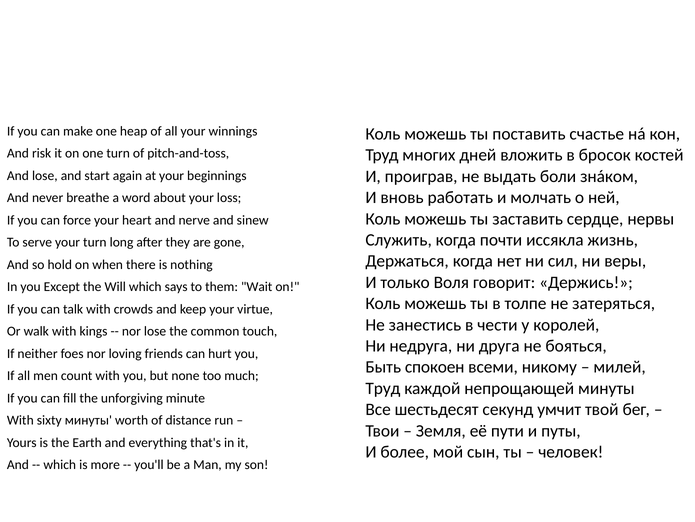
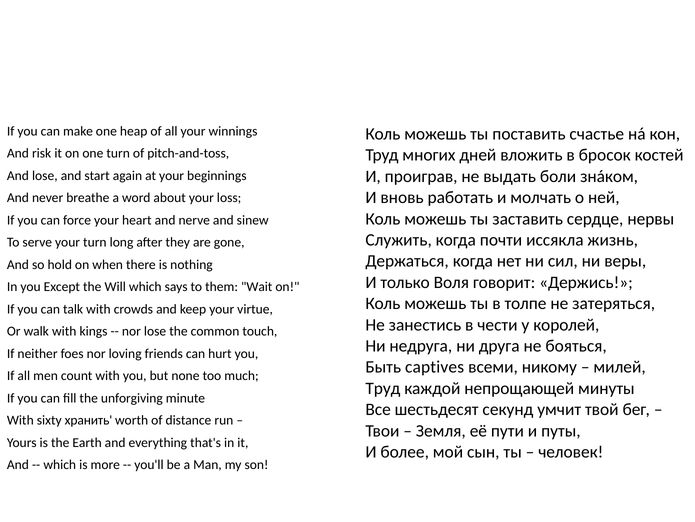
спокоен: спокоен -> captives (435, 367)
sixty минуты: минуты -> хранить (89, 420)
